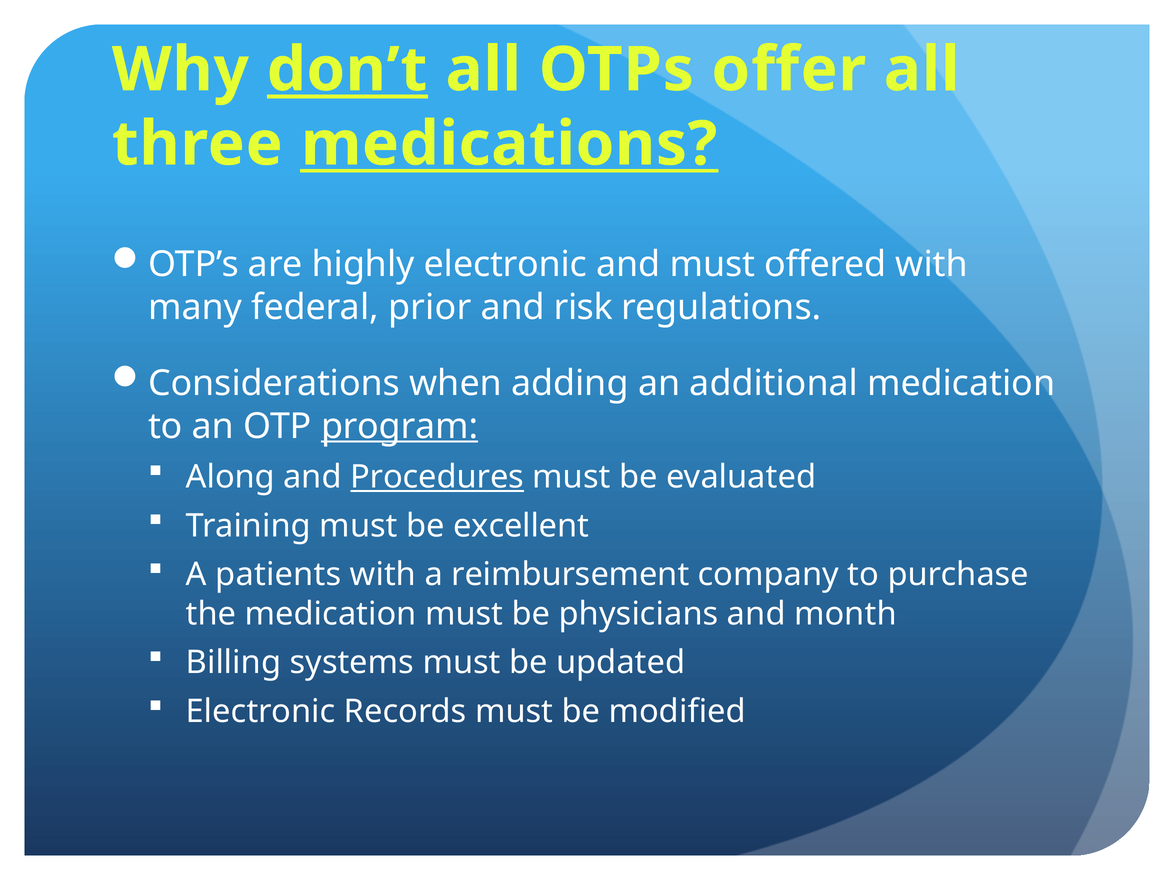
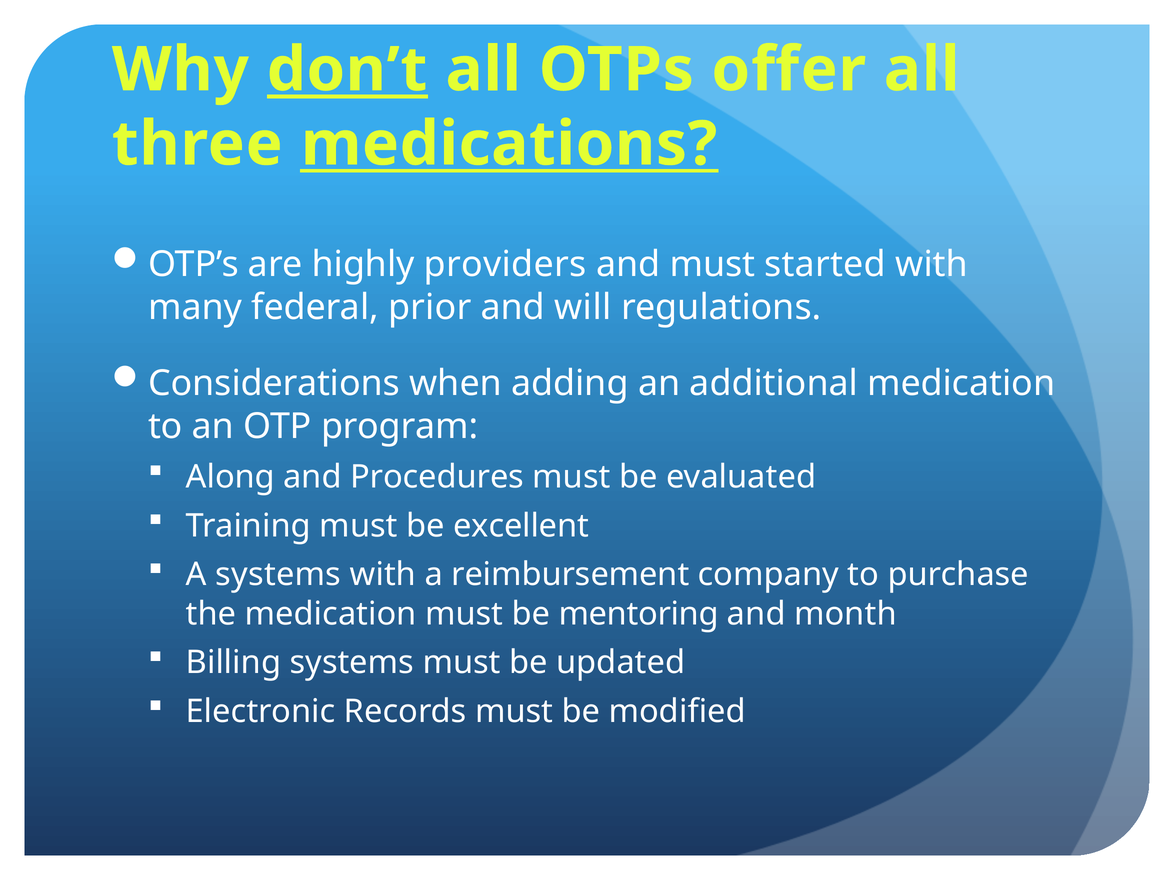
highly electronic: electronic -> providers (505, 265)
offered: offered -> started (825, 265)
risk: risk -> will (583, 308)
program underline: present -> none (400, 426)
Procedures underline: present -> none (437, 477)
A patients: patients -> systems (278, 575)
physicians: physicians -> mentoring (639, 614)
